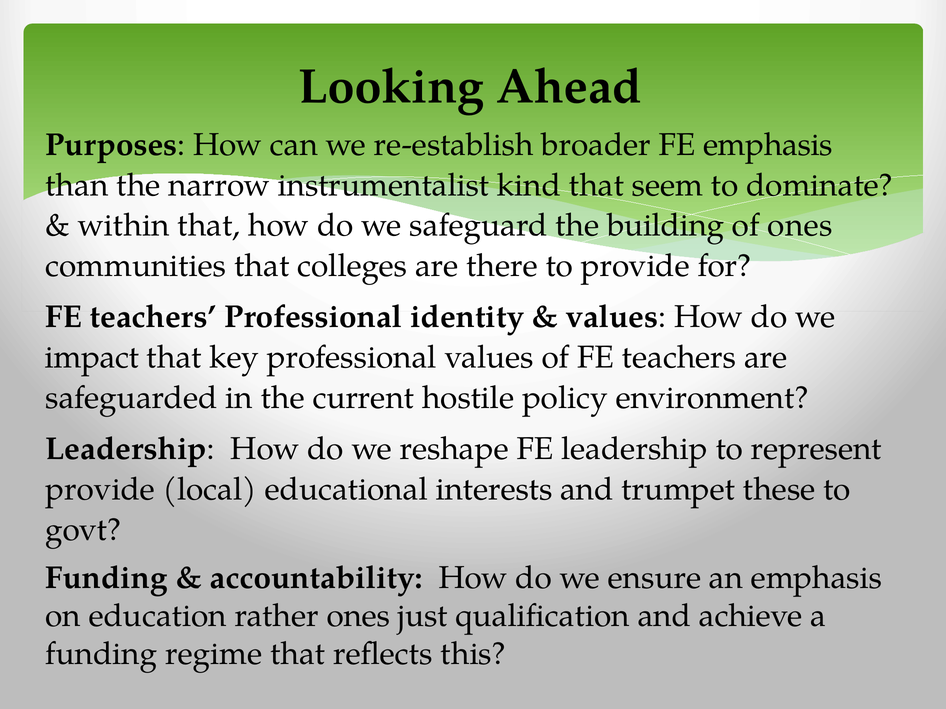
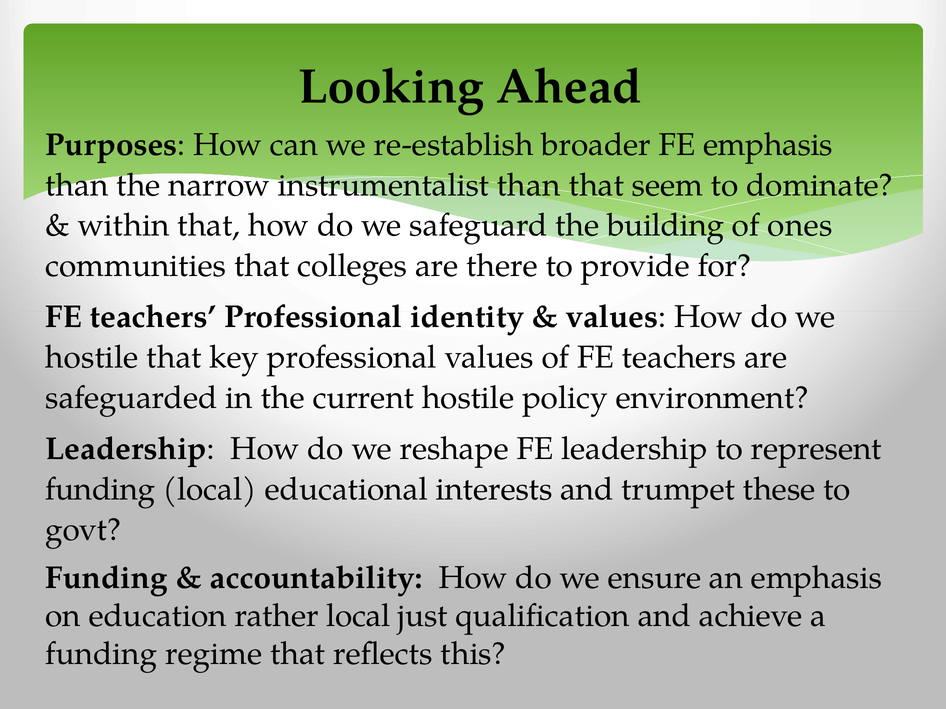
instrumentalist kind: kind -> than (529, 185)
impact: impact -> hostile (92, 358)
provide: provide -> funding (100, 490)
rather ones: ones -> local (359, 616)
